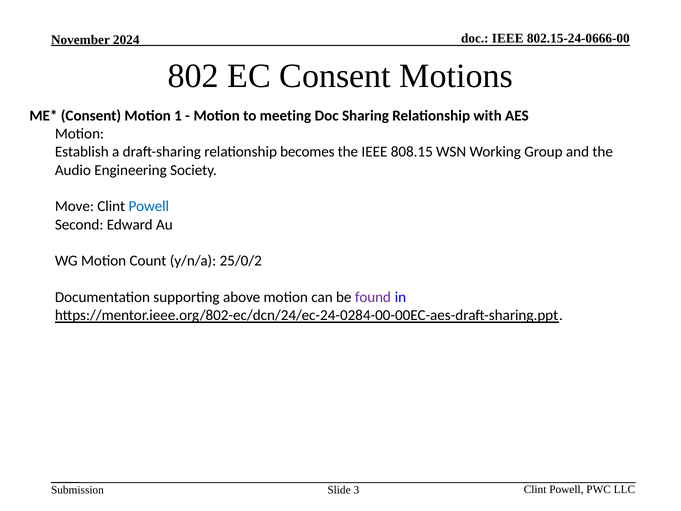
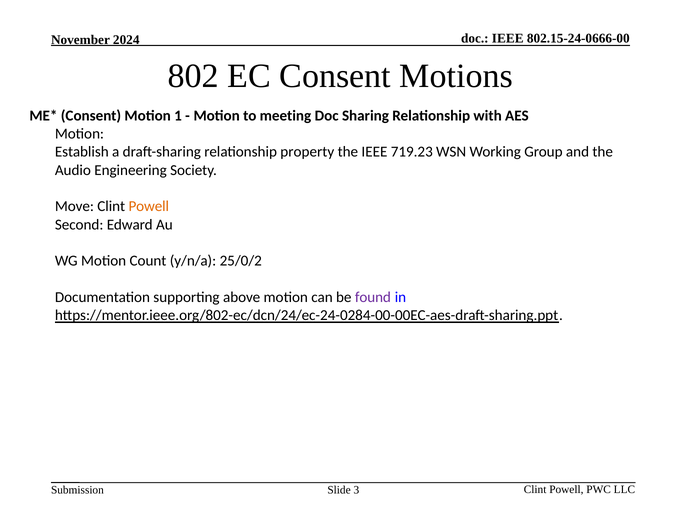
becomes: becomes -> property (307, 152)
808.15: 808.15 -> 719.23 (412, 152)
Powell colour: blue -> orange (149, 206)
